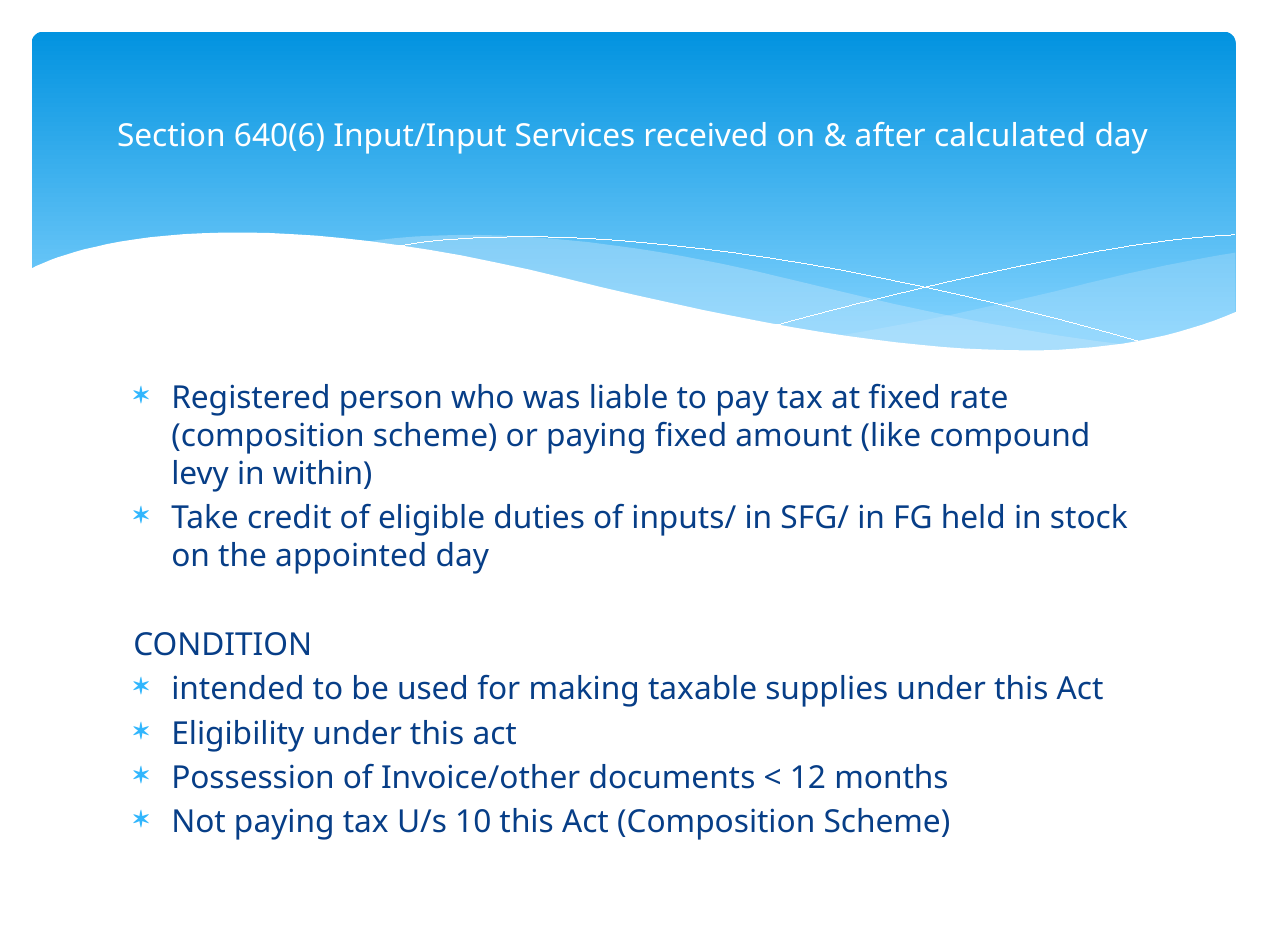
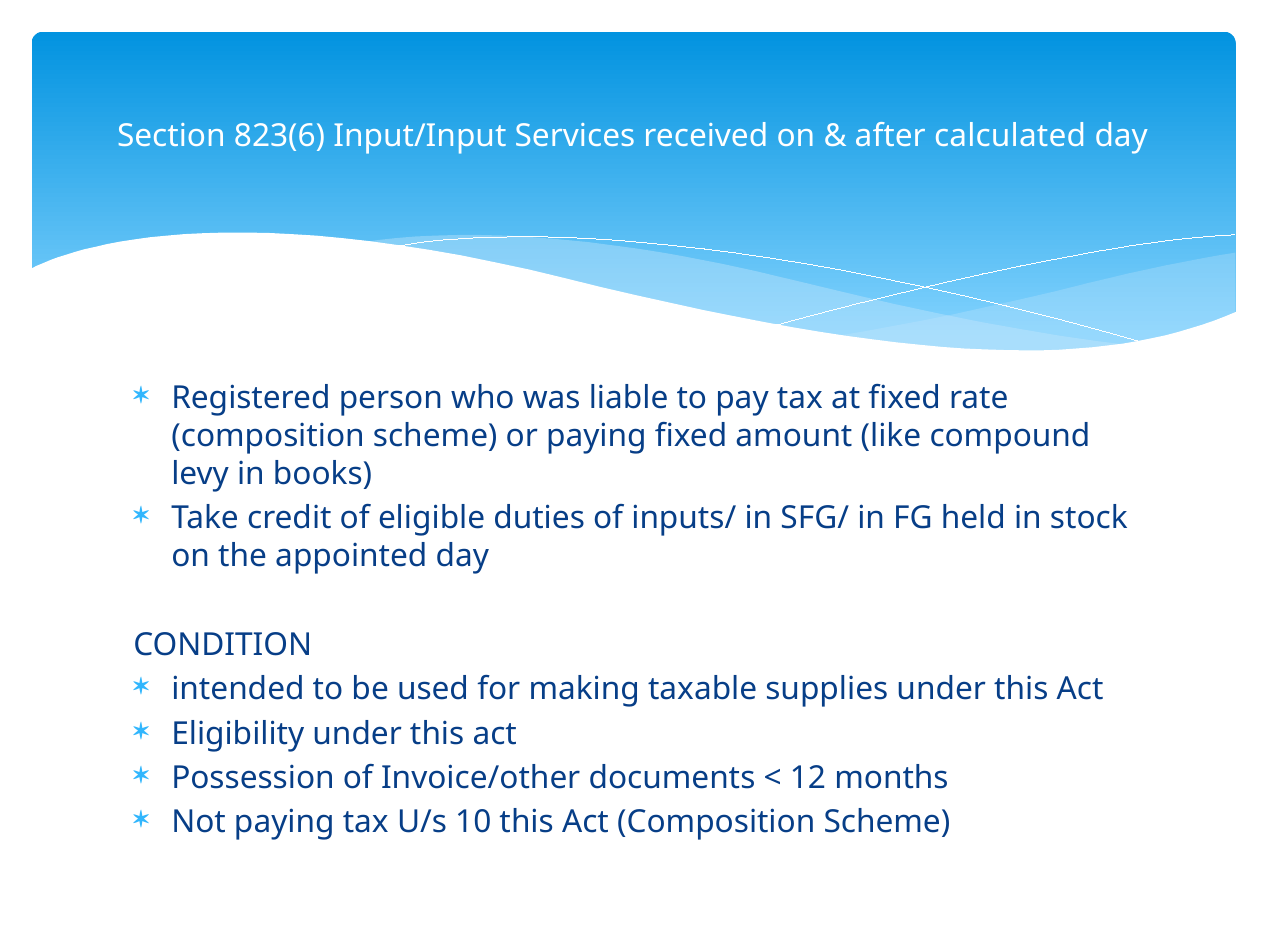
640(6: 640(6 -> 823(6 (280, 136)
within: within -> books (323, 474)
